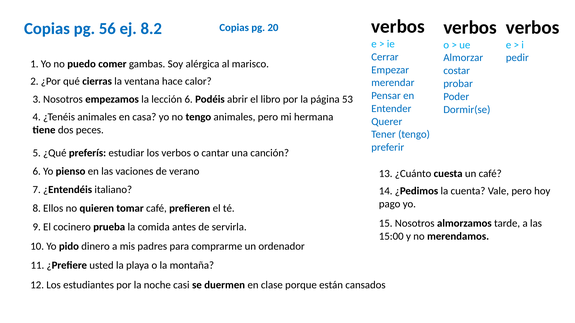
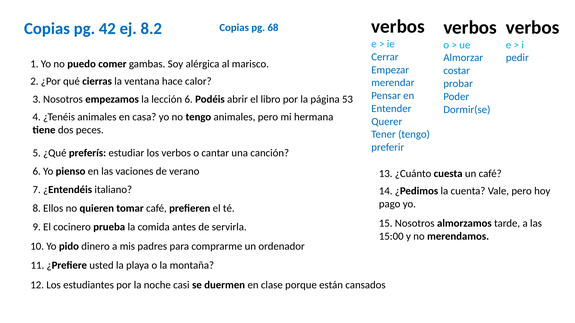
56: 56 -> 42 (107, 29)
20: 20 -> 68 (273, 28)
